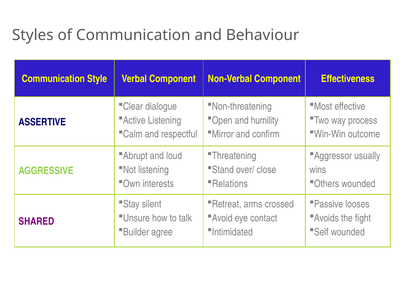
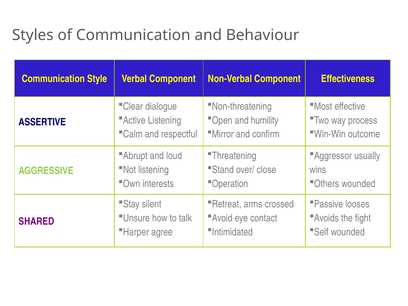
Relations: Relations -> Operation (230, 184)
Builder: Builder -> Harper (136, 232)
